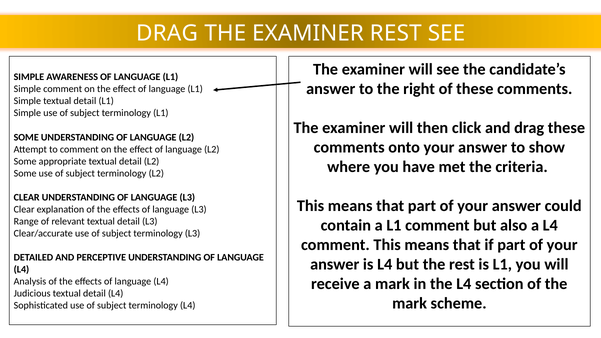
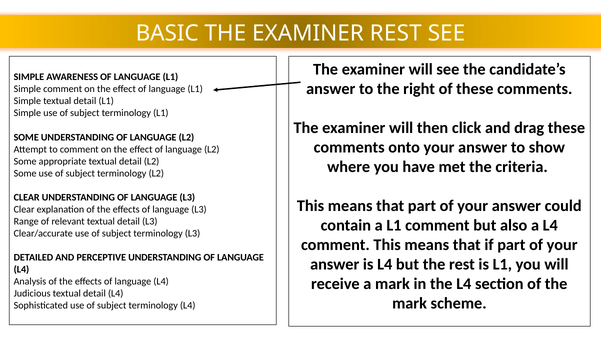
DRAG: DRAG -> BASIC (167, 33)
